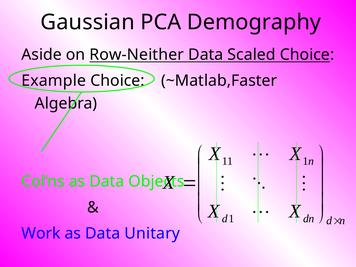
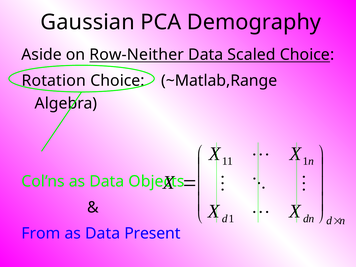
Example: Example -> Rotation (54, 81)
~Matlab,Faster: ~Matlab,Faster -> ~Matlab,Range (219, 81)
Work: Work -> From (41, 233)
Unitary: Unitary -> Present (152, 233)
